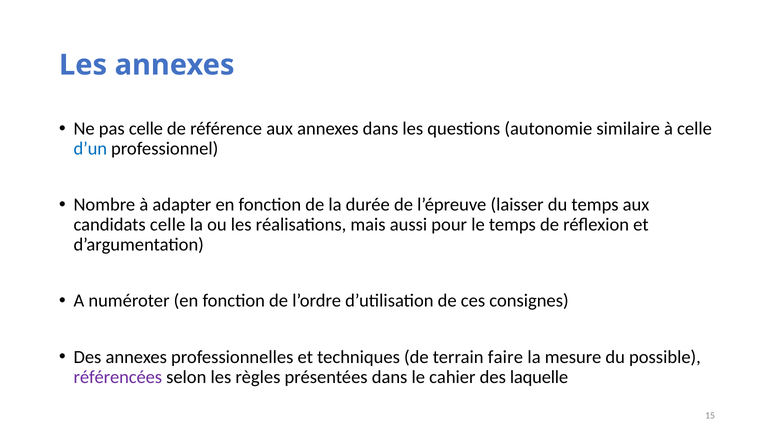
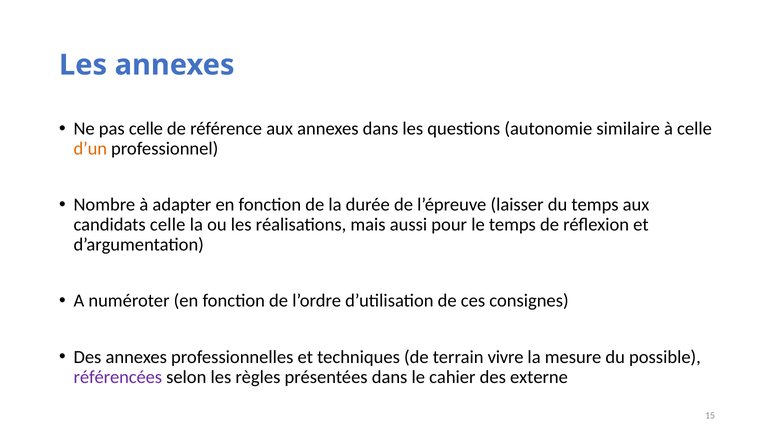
d’un colour: blue -> orange (90, 149)
faire: faire -> vivre (506, 357)
laquelle: laquelle -> externe (539, 377)
